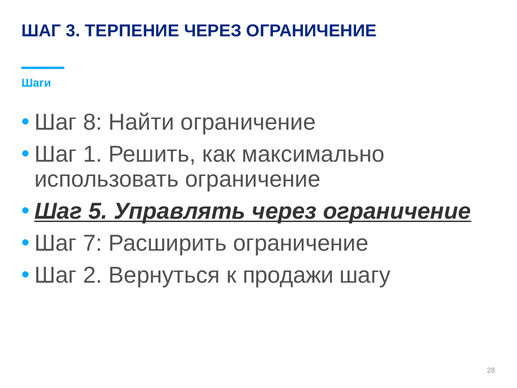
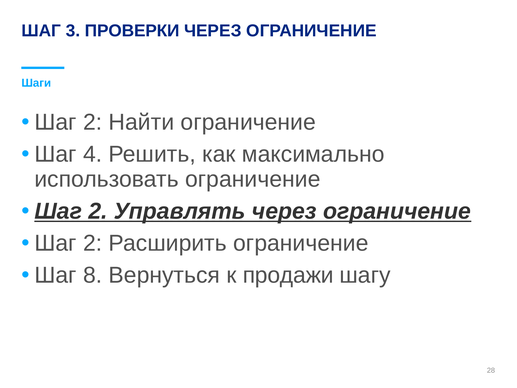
ТЕРПЕНИЕ: ТЕРПЕНИЕ -> ПРОВЕРКИ (132, 31)
8: 8 -> 2 (93, 122)
1: 1 -> 4 (93, 154)
5: 5 -> 2 (98, 211)
7: 7 -> 2 (93, 243)
2: 2 -> 8 (93, 275)
